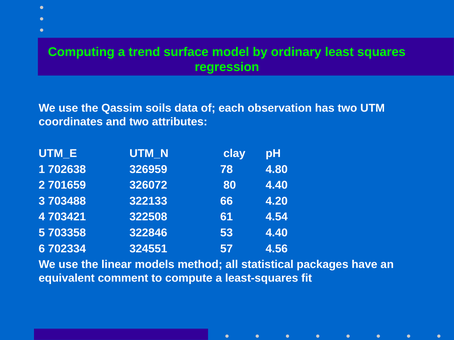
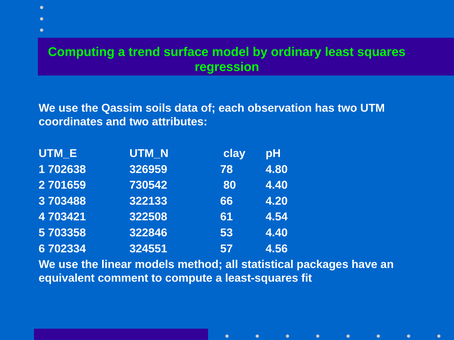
326072: 326072 -> 730542 (148, 185)
